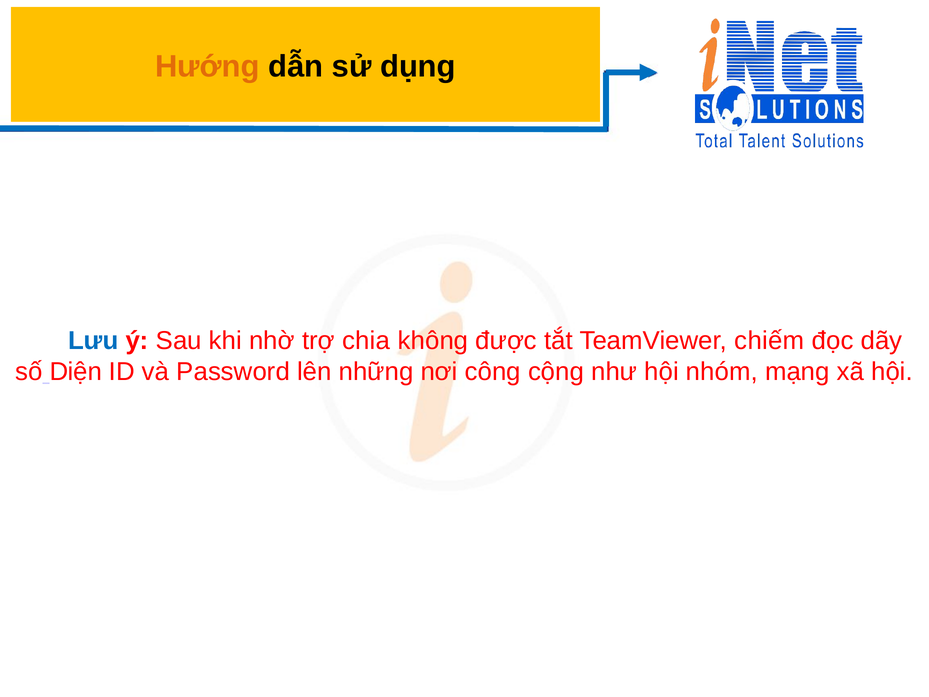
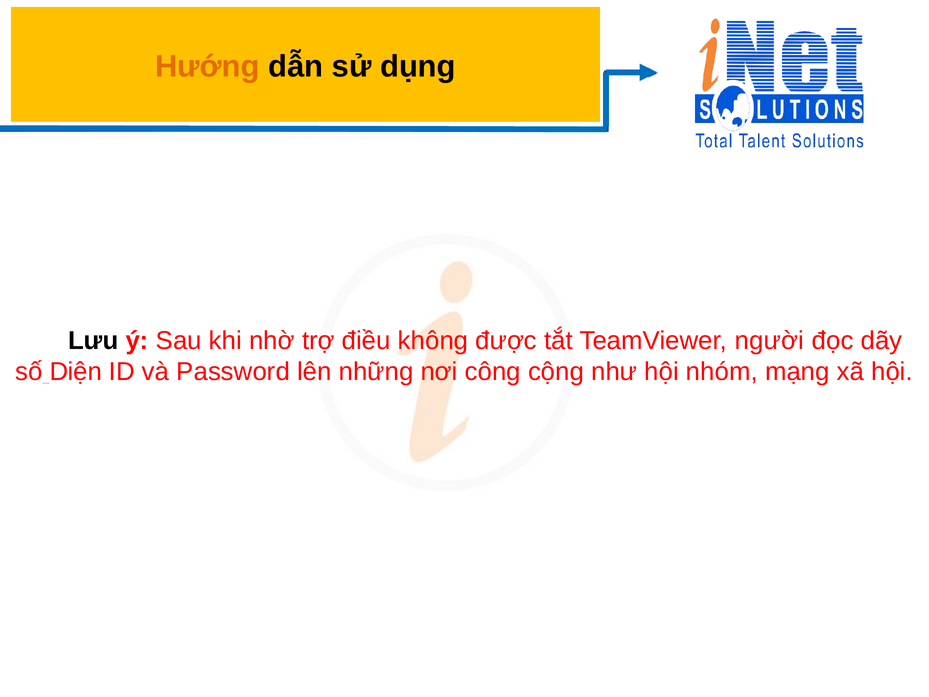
Lưu colour: blue -> black (93, 341)
chia: chia -> điều (366, 341)
chiếm: chiếm -> người (769, 341)
